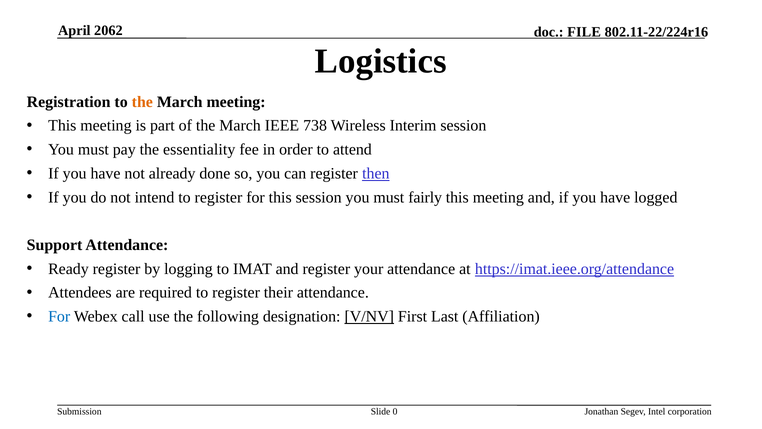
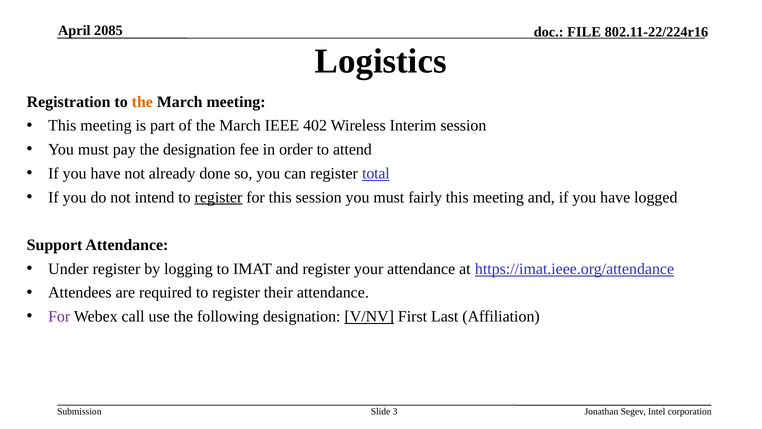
2062: 2062 -> 2085 (108, 30)
738: 738 -> 402 (315, 126)
the essentiality: essentiality -> designation (199, 149)
then: then -> total (376, 173)
register underline: none -> present (218, 197)
Ready: Ready -> Under (68, 269)
For colour: blue -> purple (59, 316)
0: 0 -> 3 (395, 411)
